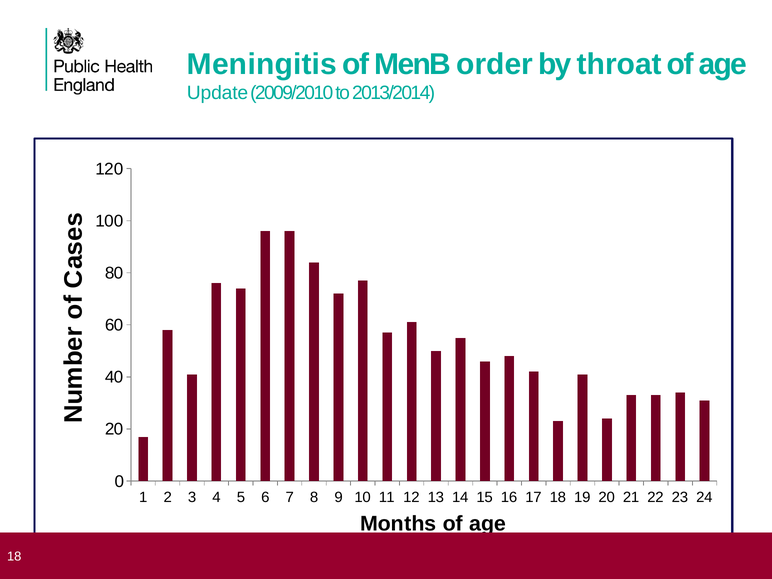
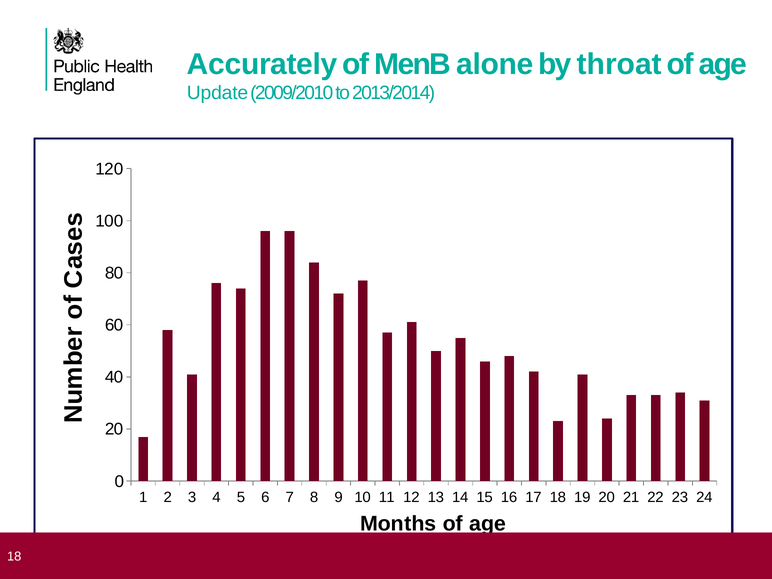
Meningitis: Meningitis -> Accurately (262, 64)
order: order -> alone (495, 64)
